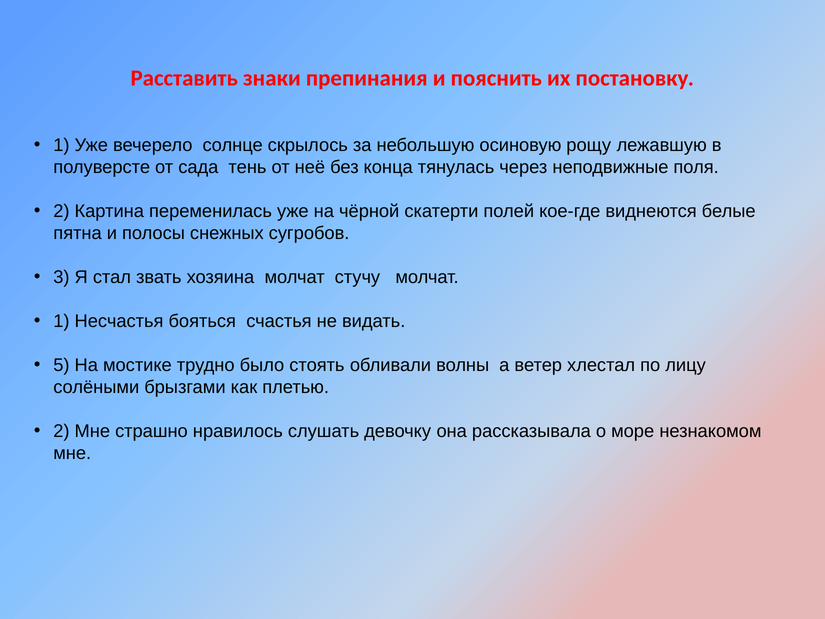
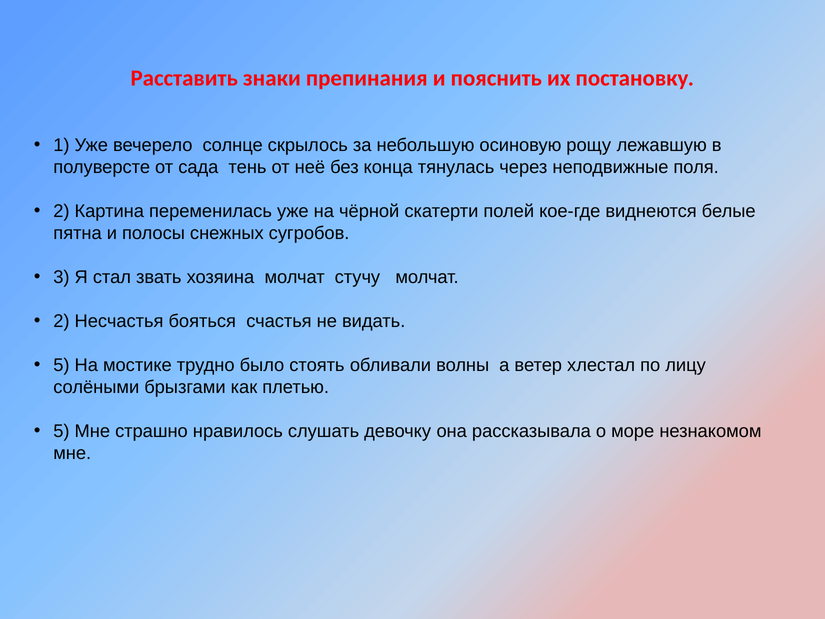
1: 1 -> 2 (61, 321)
2: 2 -> 5 (61, 431)
